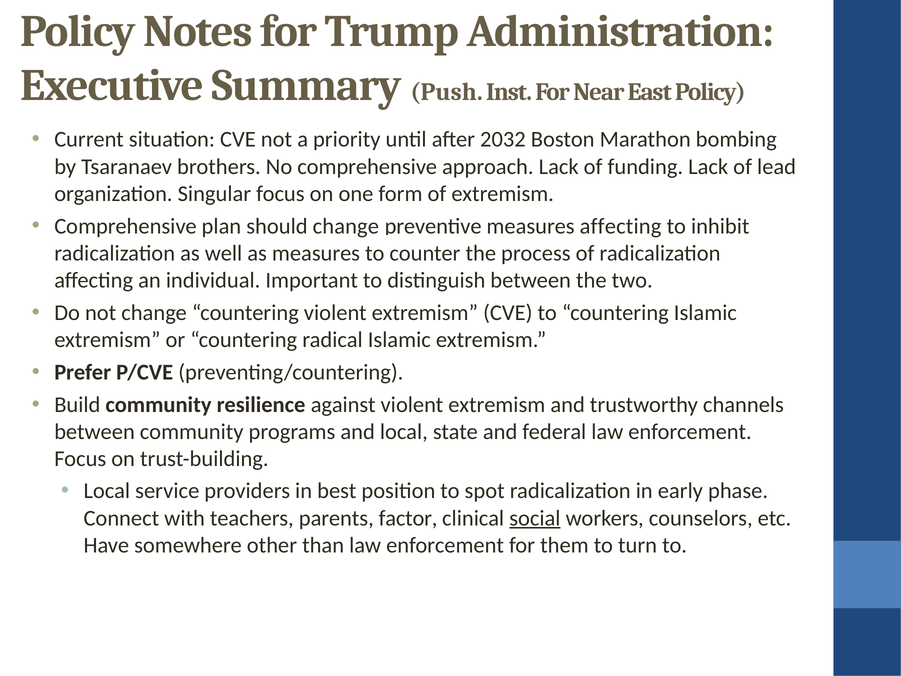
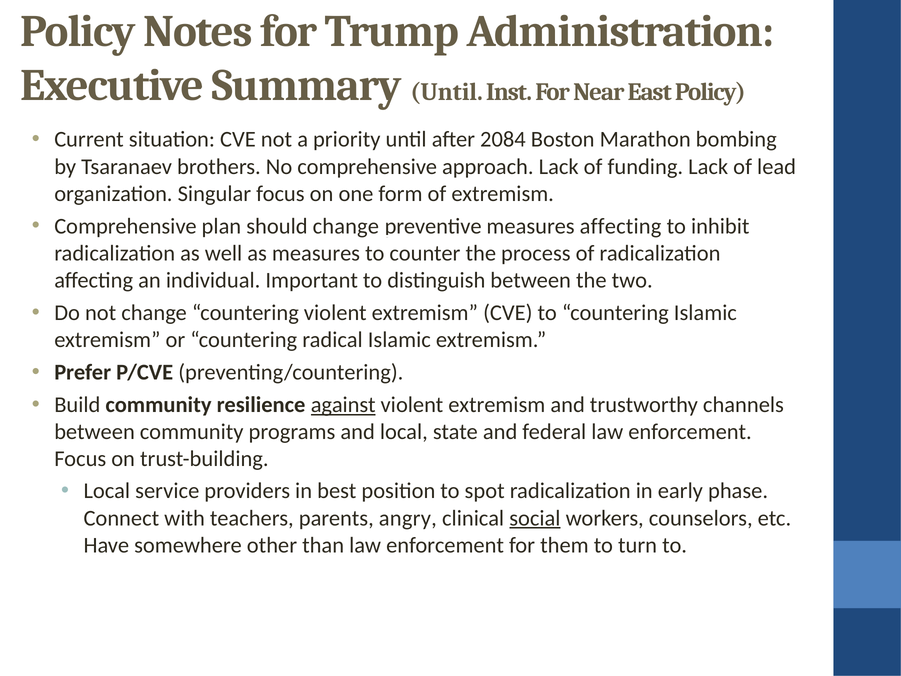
Summary Push: Push -> Until (447, 92)
2032: 2032 -> 2084 (503, 139)
against underline: none -> present (343, 405)
factor: factor -> angry (408, 518)
